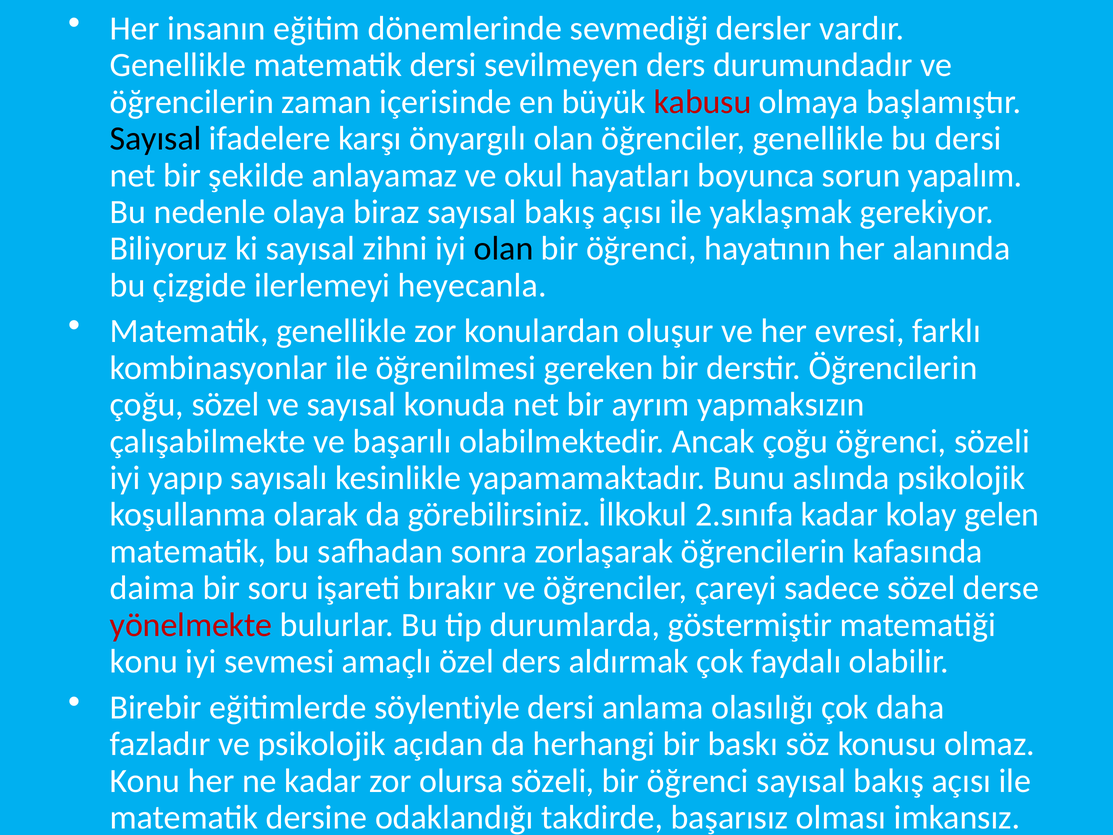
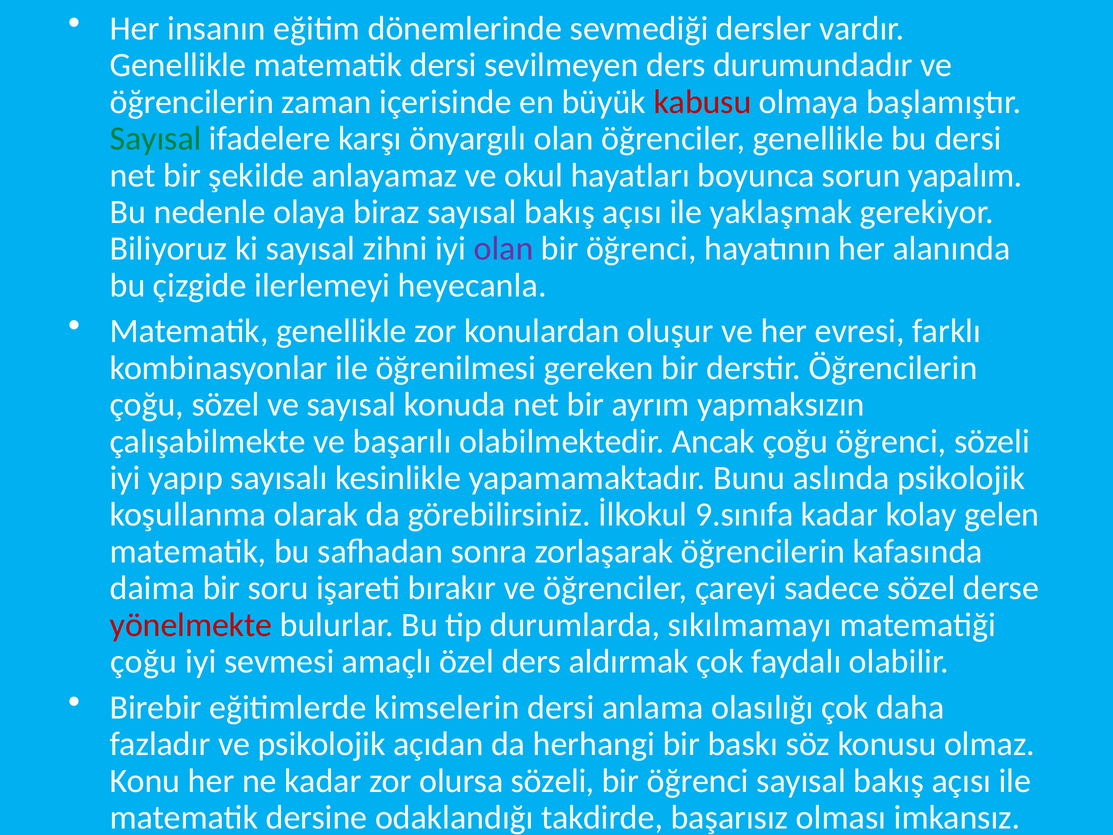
Sayısal colour: black -> green (156, 139)
olan colour: black -> purple (504, 249)
2.sınıfa: 2.sınıfa -> 9.sınıfa (744, 515)
göstermiştir: göstermiştir -> sıkılmamayı (750, 625)
konu: konu -> çoğu (144, 661)
söylentiyle: söylentiyle -> kimselerin (447, 707)
